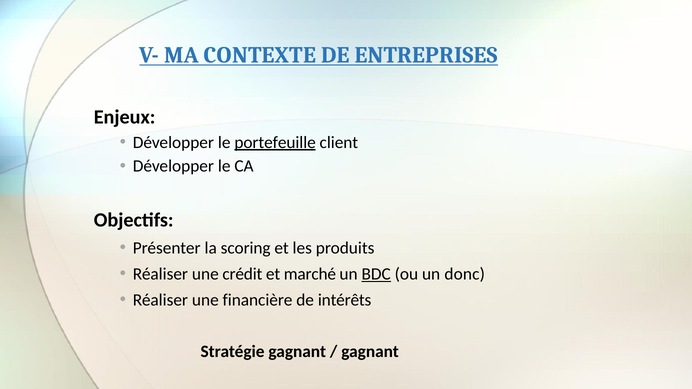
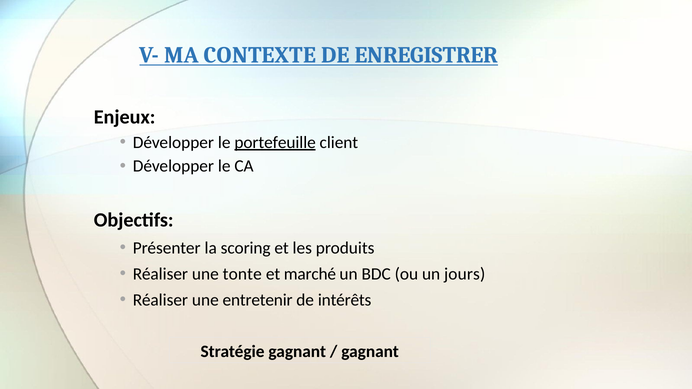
ENTREPRISES: ENTREPRISES -> ENREGISTRER (426, 55)
crédit: crédit -> tonte (242, 274)
BDC underline: present -> none (376, 274)
donc: donc -> jours (465, 274)
financière: financière -> entretenir (258, 300)
